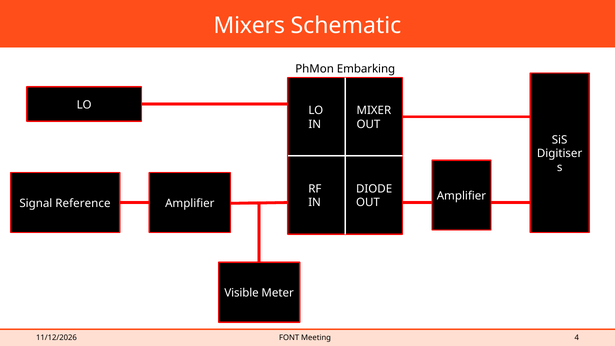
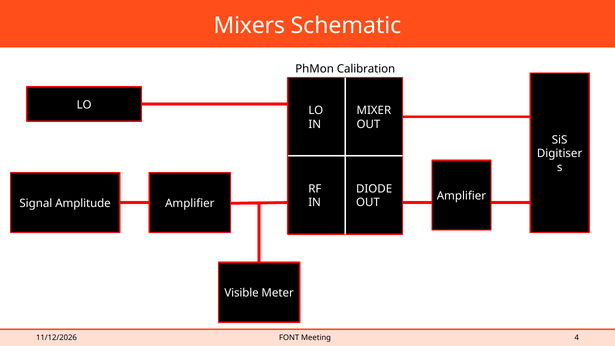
Embarking: Embarking -> Calibration (366, 69)
Reference: Reference -> Amplitude (83, 203)
